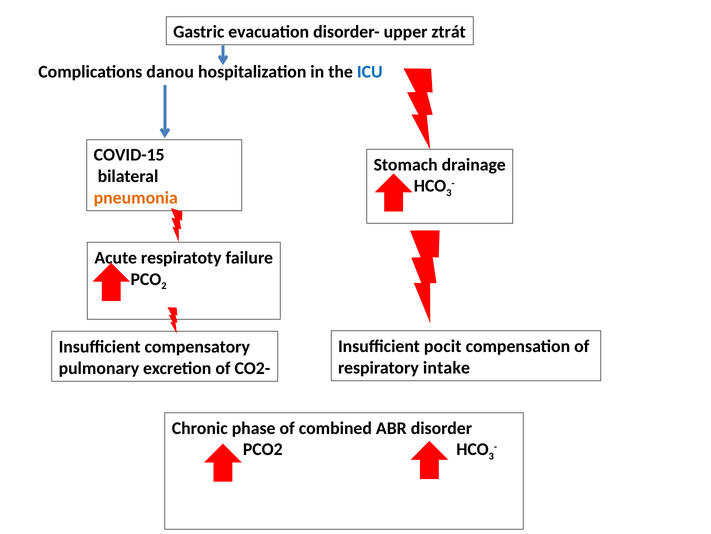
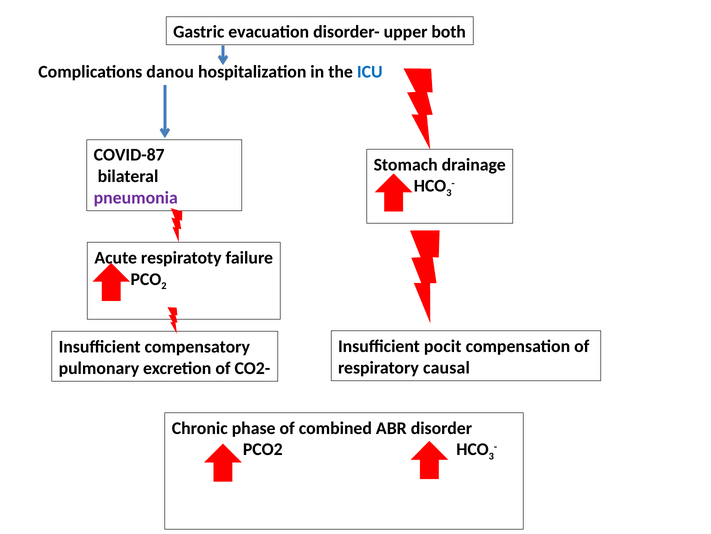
ztrát: ztrát -> both (449, 32)
COVID-15: COVID-15 -> COVID-87 (129, 155)
pneumonia colour: orange -> purple (136, 197)
intake: intake -> causal (446, 367)
